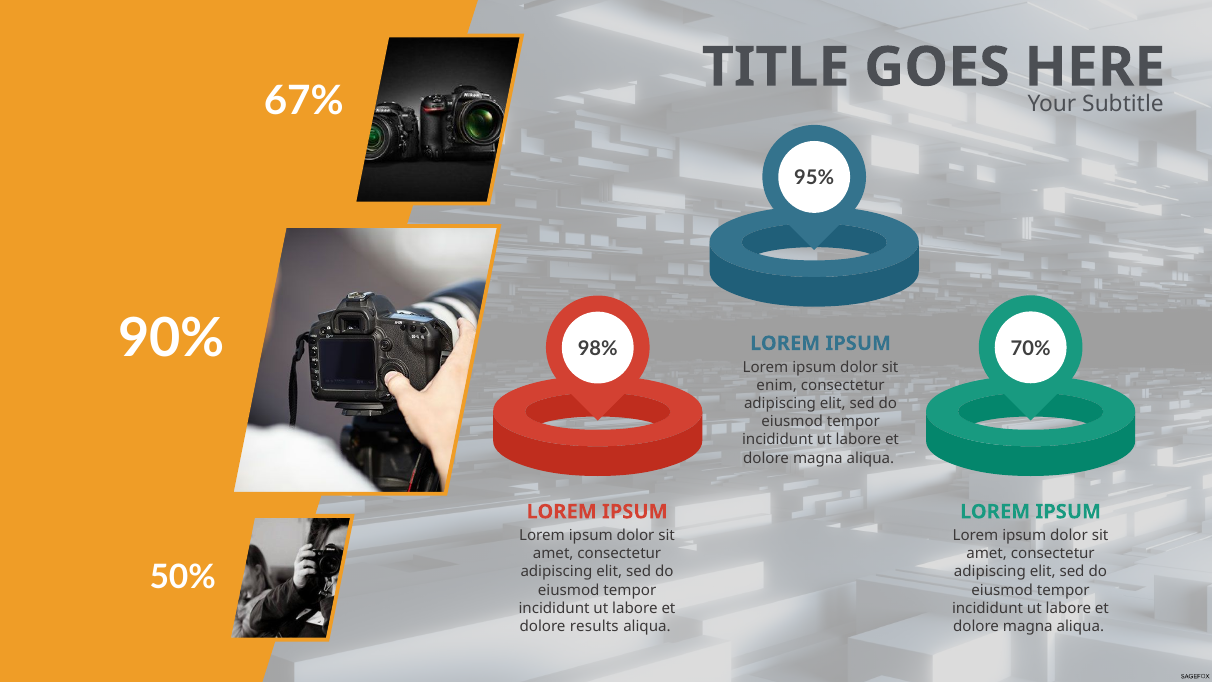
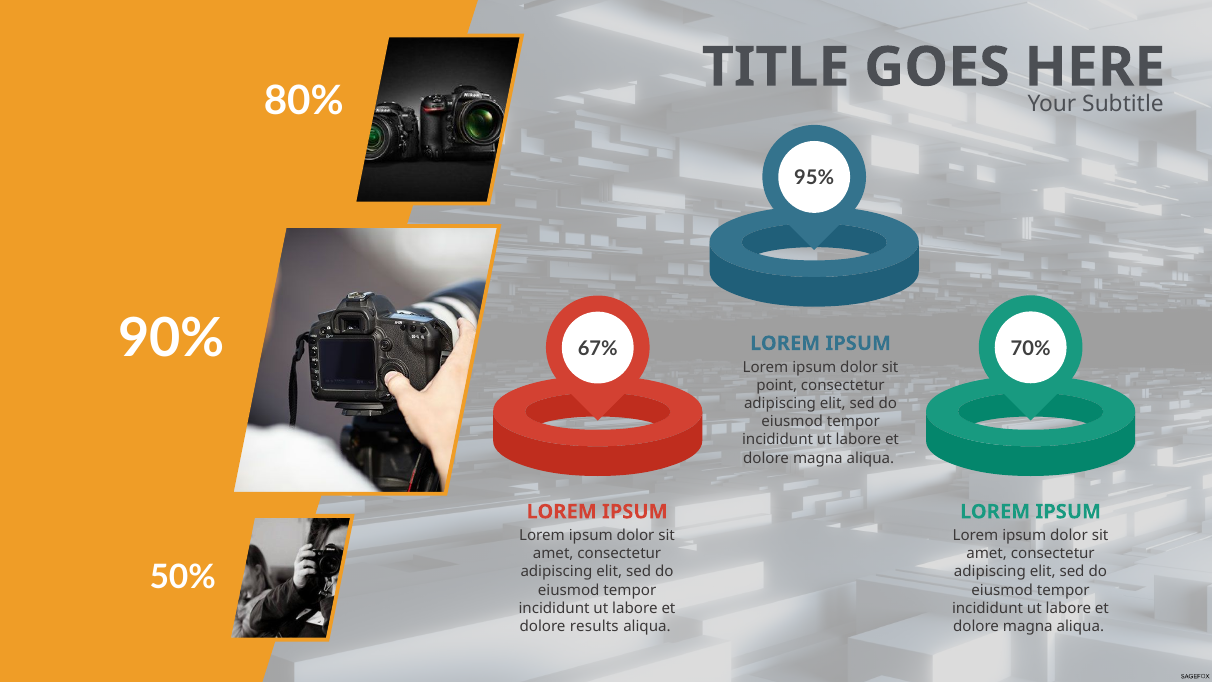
67%: 67% -> 80% (304, 101)
98%: 98% -> 67% (598, 349)
enim: enim -> point (777, 385)
